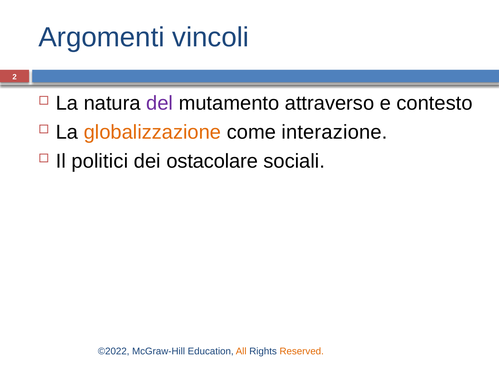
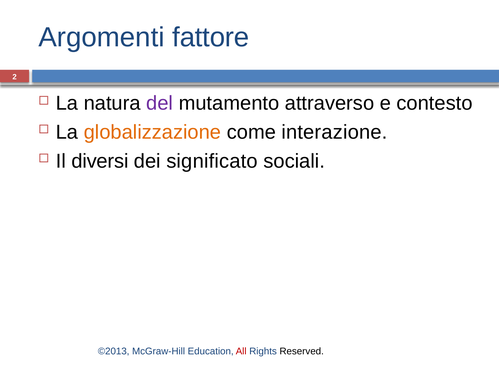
vincoli: vincoli -> fattore (211, 37)
politici: politici -> diversi (100, 161)
ostacolare: ostacolare -> significato (212, 161)
©2022: ©2022 -> ©2013 (114, 352)
All colour: orange -> red (241, 352)
Reserved colour: orange -> black (302, 352)
